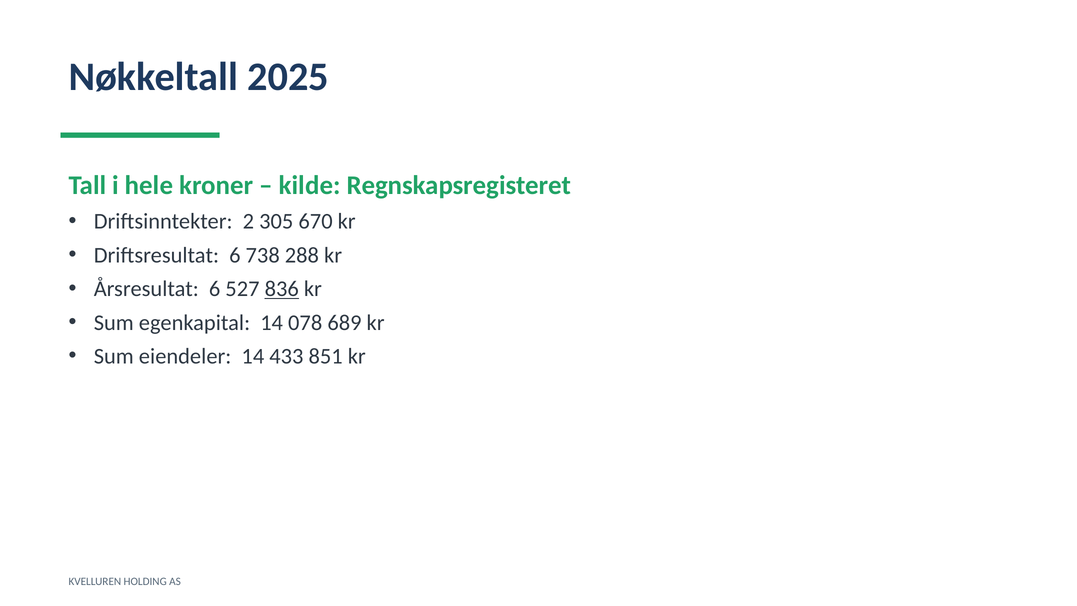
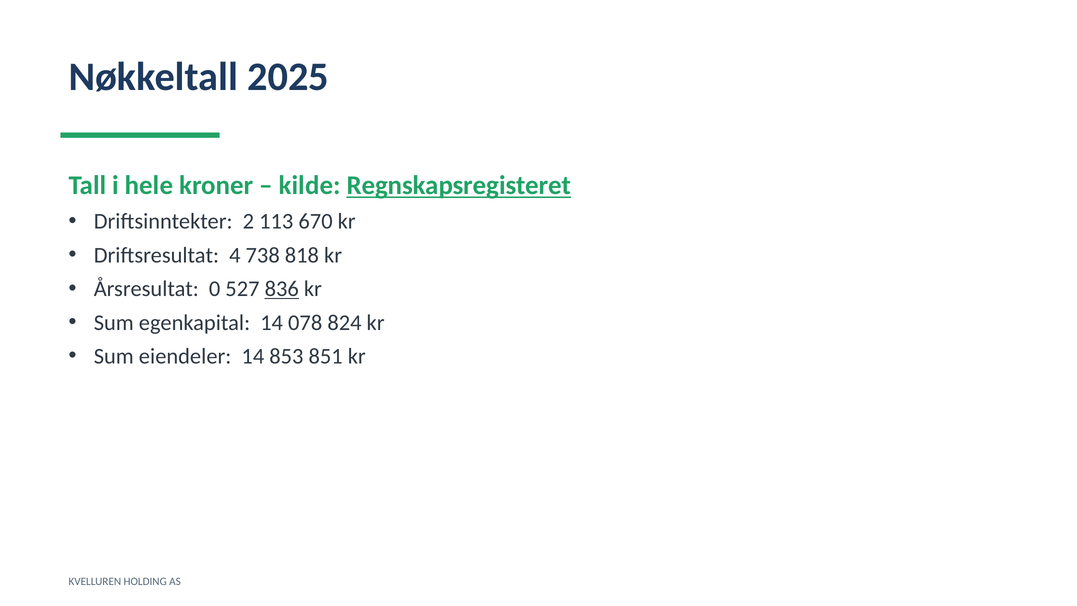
Regnskapsregisteret underline: none -> present (459, 185)
305: 305 -> 113 (276, 221)
Driftsresultat 6: 6 -> 4 (235, 255)
288: 288 -> 818 (302, 255)
Årsresultat 6: 6 -> 0 (215, 289)
689: 689 -> 824 (344, 322)
433: 433 -> 853 (286, 356)
